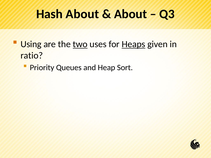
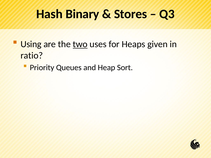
Hash About: About -> Binary (82, 14)
About: About -> Stores (131, 14)
Heaps underline: present -> none (133, 44)
